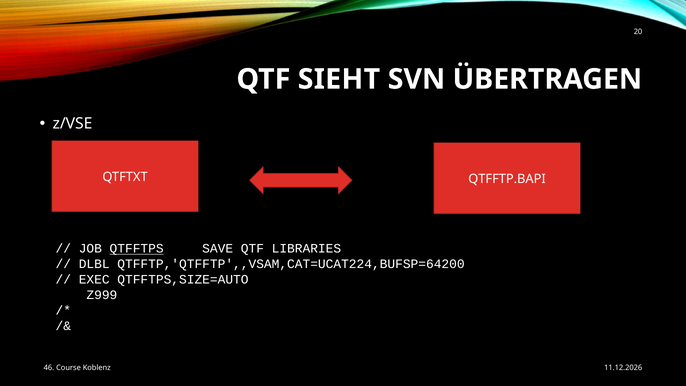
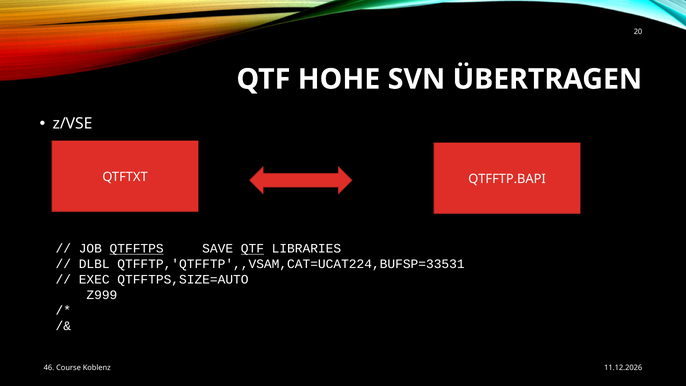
SIEHT: SIEHT -> HOHE (339, 79)
QTF underline: none -> present (252, 249)
QTFFTP,'QTFFTP',,VSAM,CAT=UCAT224,BUFSP=64200: QTFFTP,'QTFFTP',,VSAM,CAT=UCAT224,BUFSP=64200 -> QTFFTP,'QTFFTP',,VSAM,CAT=UCAT224,BUFSP=33531 (291, 264)
